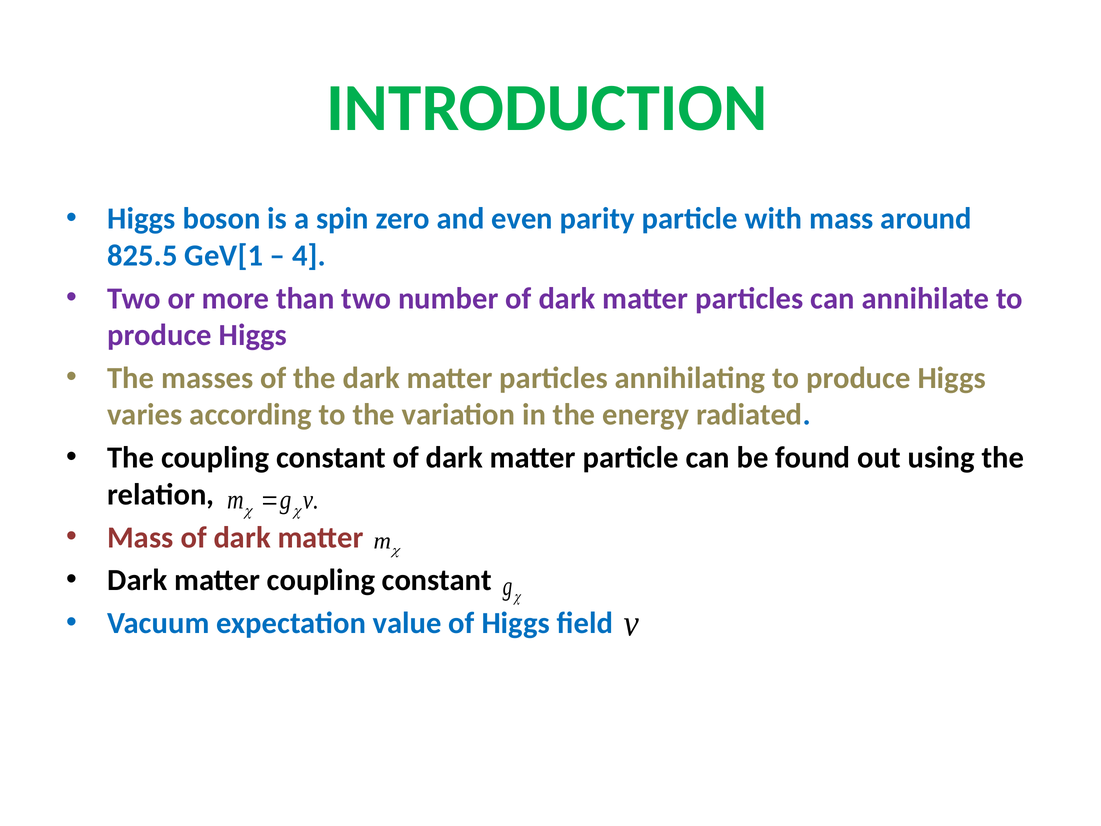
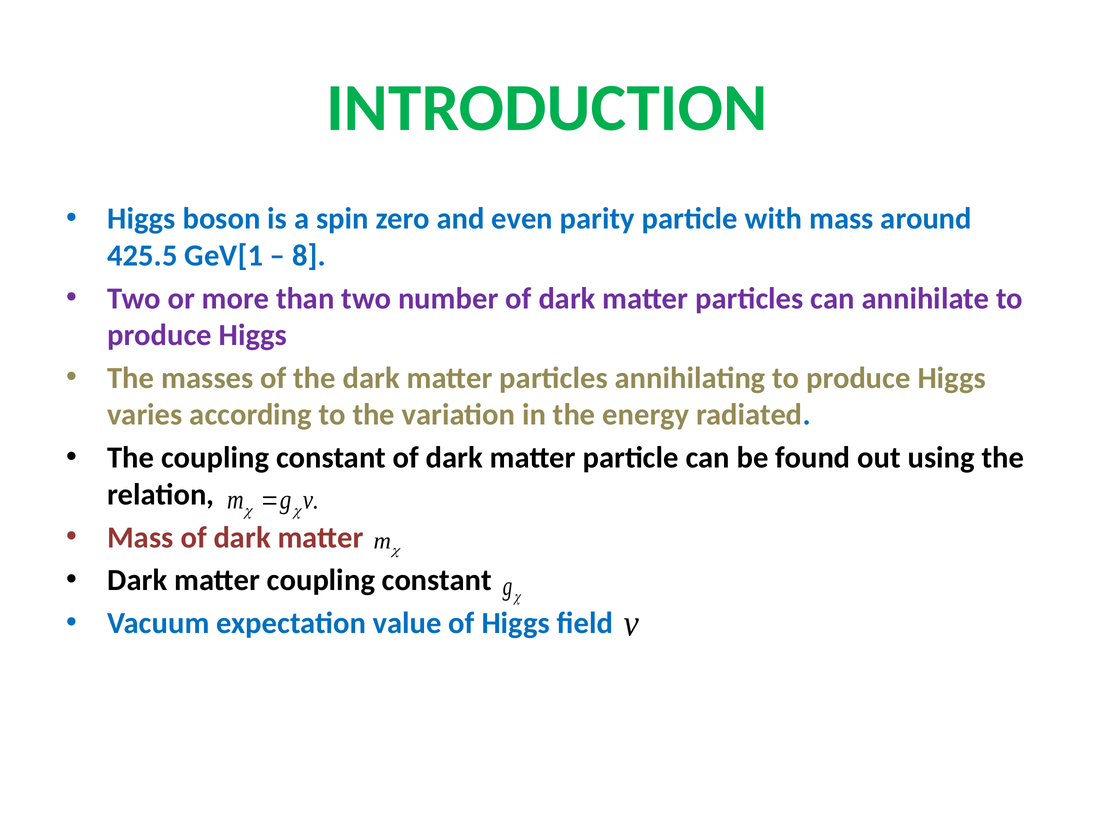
825.5: 825.5 -> 425.5 (142, 255)
4: 4 -> 8 (309, 255)
